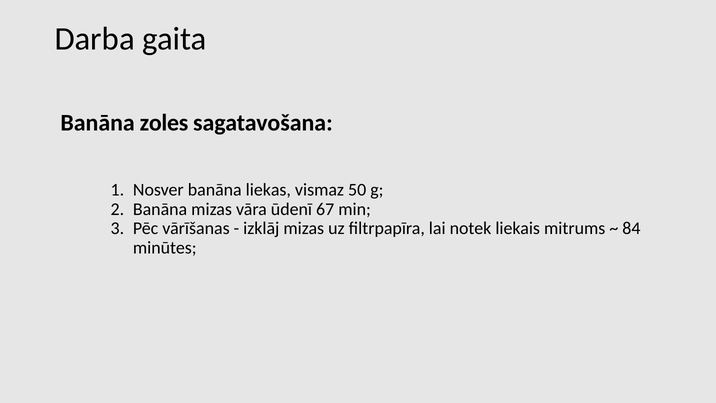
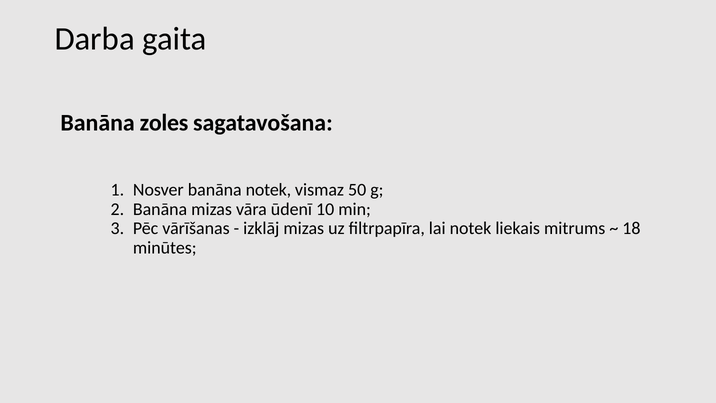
banāna liekas: liekas -> notek (268, 190)
67: 67 -> 10 (325, 209)
84: 84 -> 18 (631, 228)
